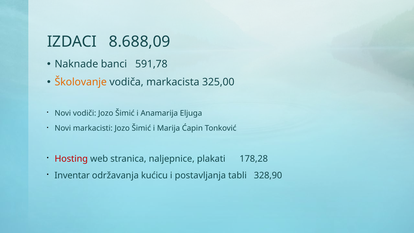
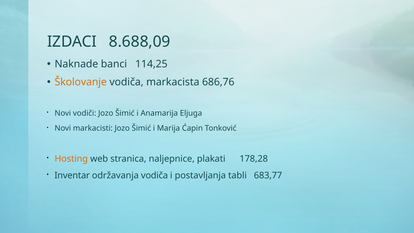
591,78: 591,78 -> 114,25 (151, 64)
325,00: 325,00 -> 686,76 (218, 82)
Hosting colour: red -> orange (71, 159)
održavanja kućicu: kućicu -> vodiča (154, 175)
328,90: 328,90 -> 683,77 (268, 175)
